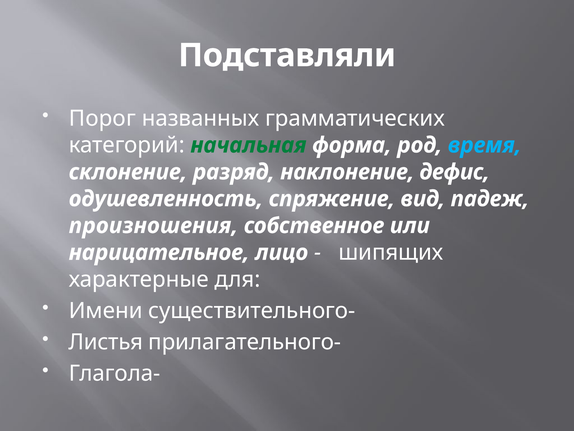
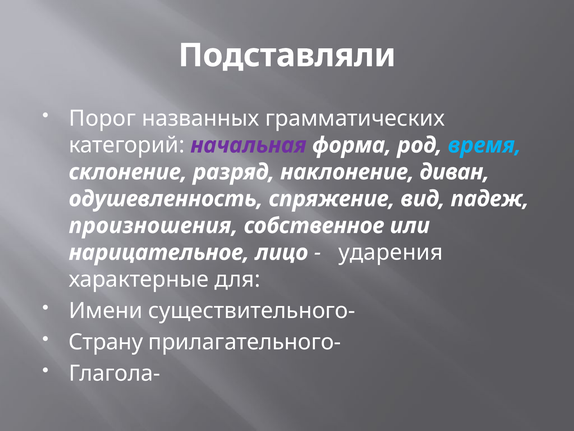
начальная colour: green -> purple (248, 145)
дефис: дефис -> диван (455, 172)
шипящих: шипящих -> ударения (391, 252)
Листья: Листья -> Страну (106, 342)
